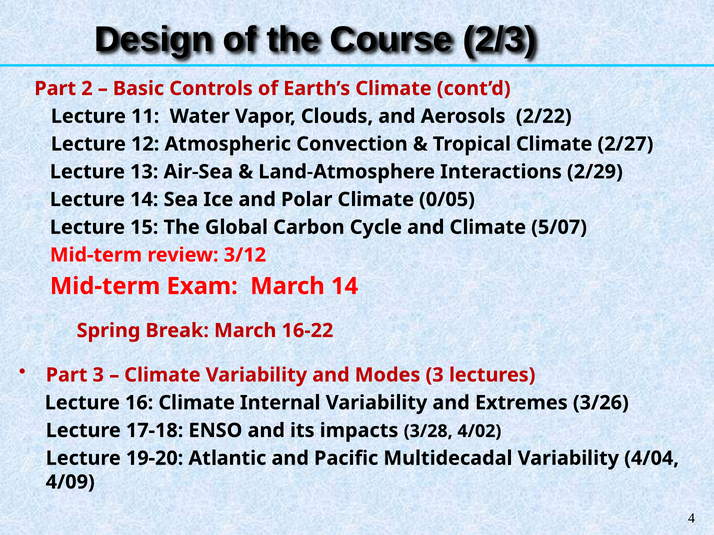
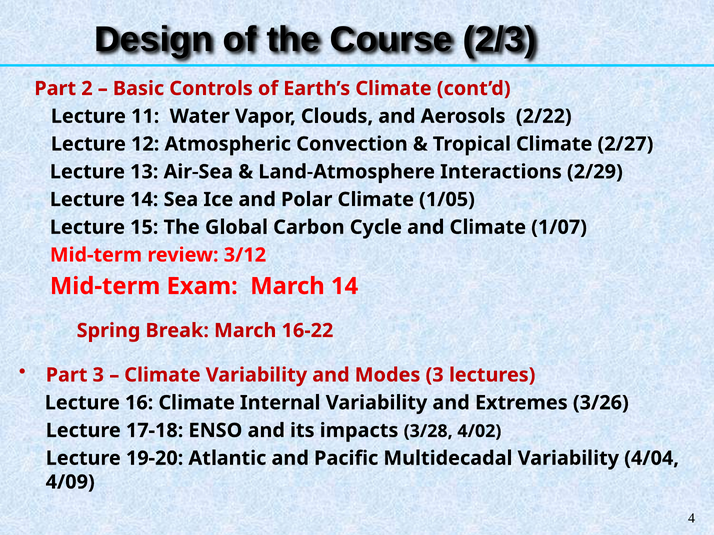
0/05: 0/05 -> 1/05 (447, 200)
5/07: 5/07 -> 1/07 (559, 227)
